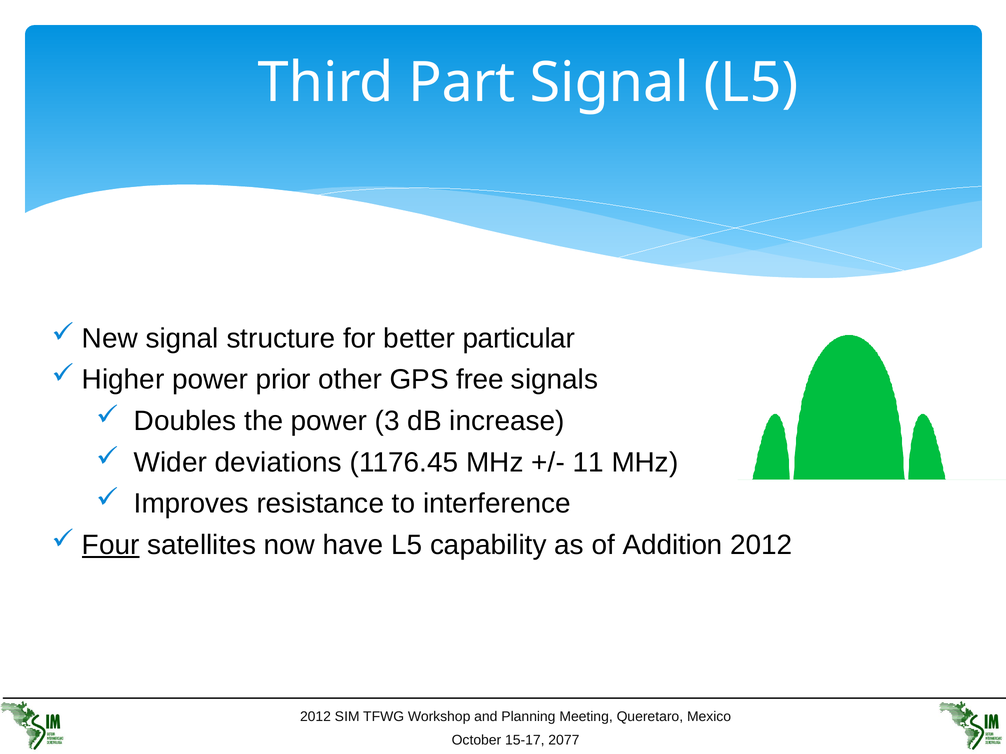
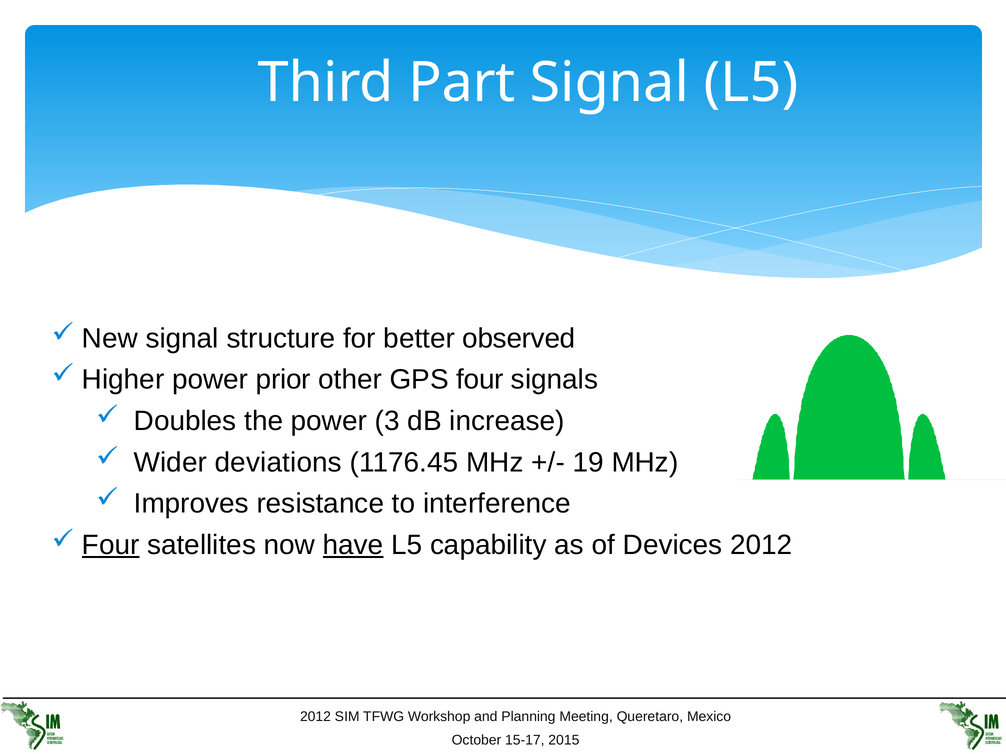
particular: particular -> observed (519, 339)
GPS free: free -> four (480, 380)
11: 11 -> 19 (588, 463)
have underline: none -> present (353, 545)
Addition: Addition -> Devices (673, 545)
2077: 2077 -> 2015 (564, 741)
